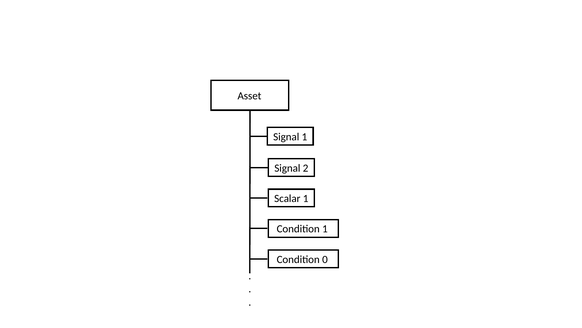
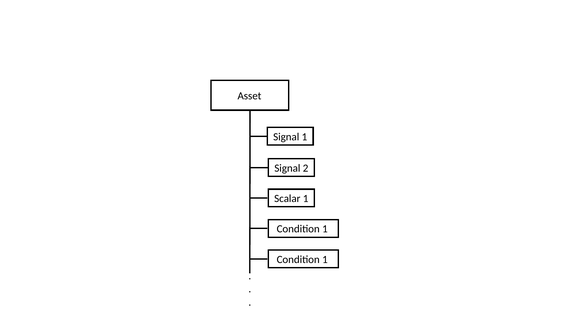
0: 0 -> 1 (325, 259)
